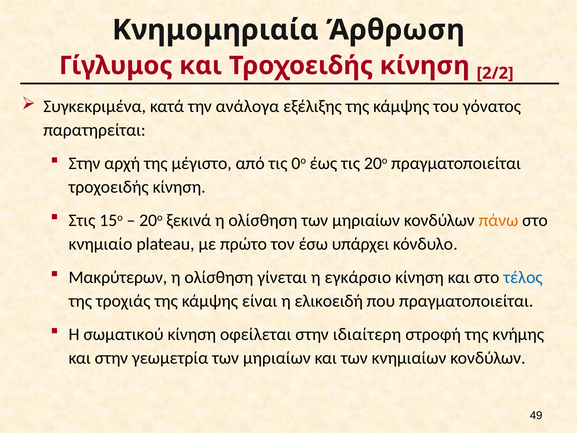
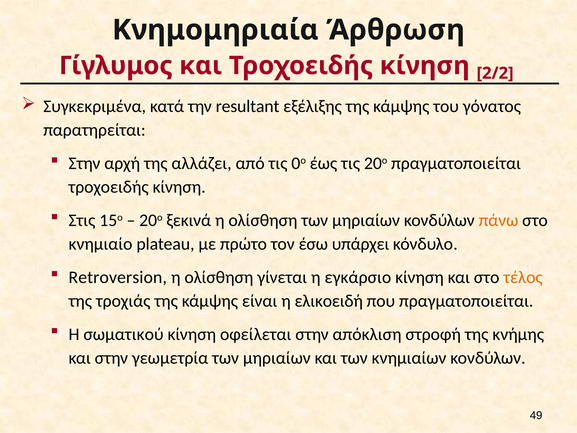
ανάλογα: ανάλογα -> resultant (248, 106)
μέγιστο: μέγιστο -> αλλάζει (202, 163)
Μακρύτερων: Μακρύτερων -> Retroversion (118, 277)
τέλος colour: blue -> orange (523, 277)
ιδιαίτερη: ιδιαίτερη -> απόκλιση (367, 334)
